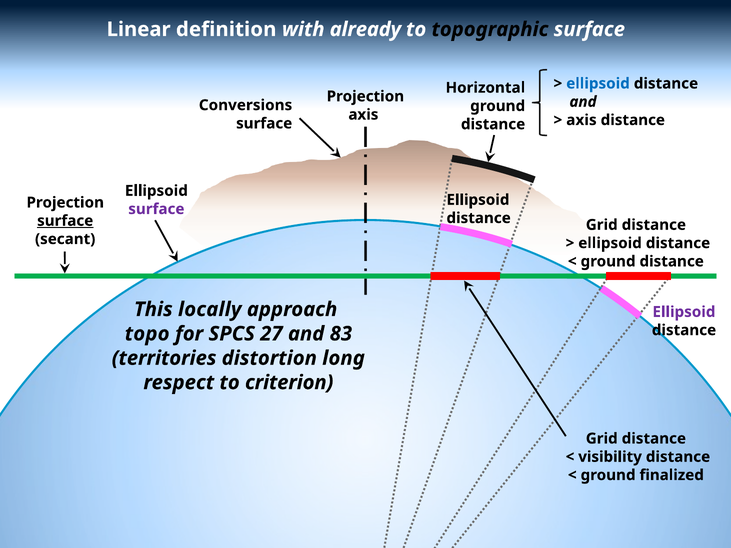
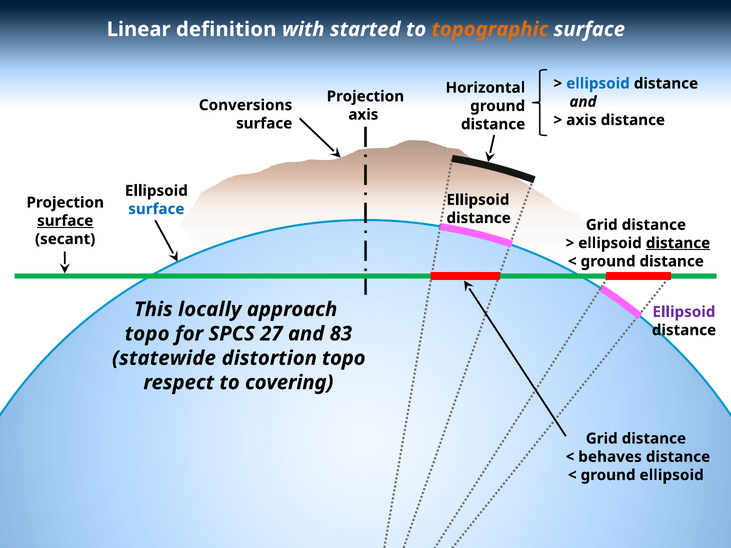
already: already -> started (365, 29)
topographic colour: black -> orange (490, 29)
surface colour: purple -> blue (156, 209)
distance underline: none -> present (678, 243)
territories: territories -> statewide (164, 358)
distortion long: long -> topo (344, 358)
criterion: criterion -> covering (289, 383)
visibility: visibility -> behaves (610, 457)
ground finalized: finalized -> ellipsoid (672, 475)
